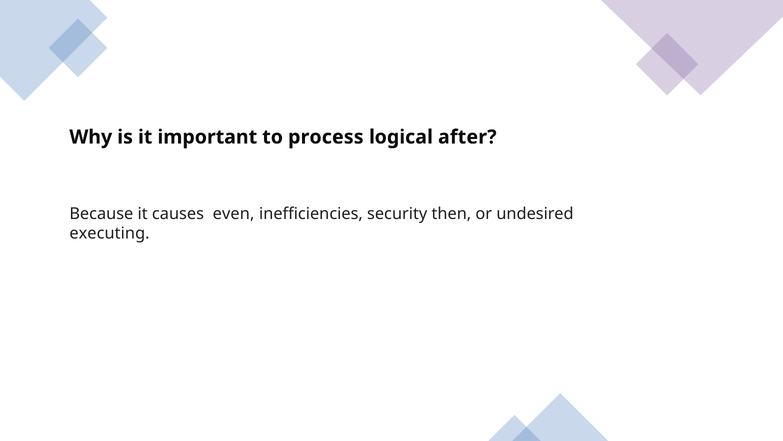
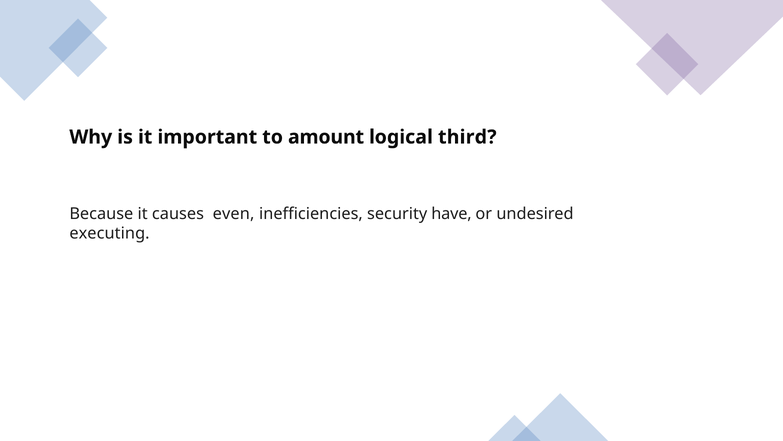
process: process -> amount (326, 137)
after: after -> third (467, 137)
then: then -> have (451, 213)
